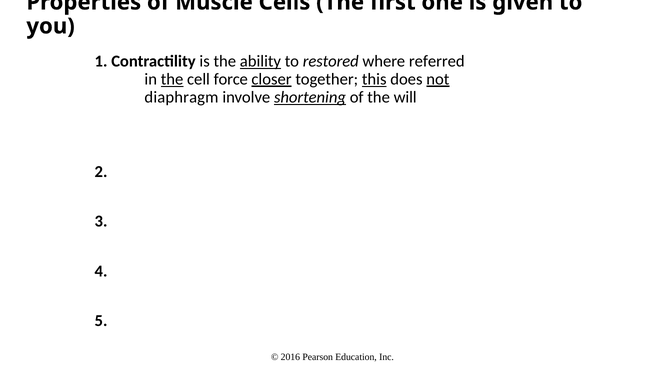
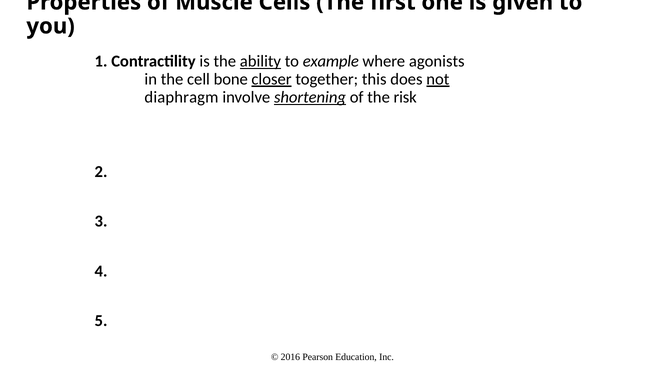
restored: restored -> example (331, 61)
referred: referred -> agonists (437, 61)
the underline: present -> none (172, 79)
force: force -> bone (231, 79)
this underline: present -> none (374, 79)
will: will -> risk (405, 97)
